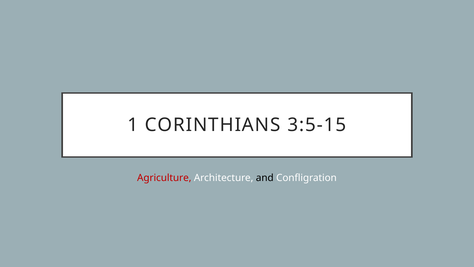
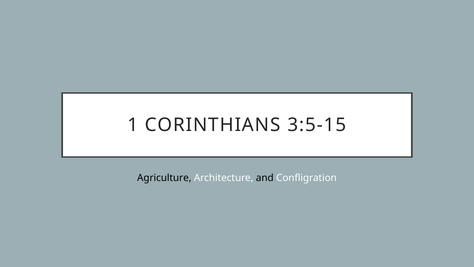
Agriculture colour: red -> black (164, 178)
